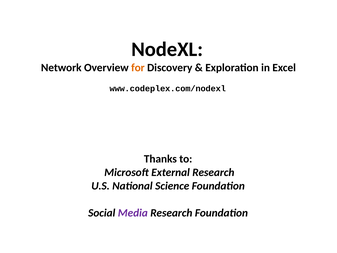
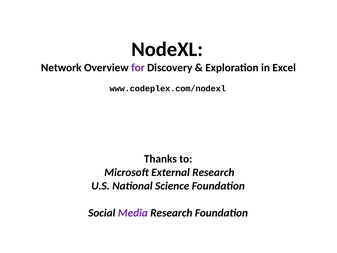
for colour: orange -> purple (138, 68)
